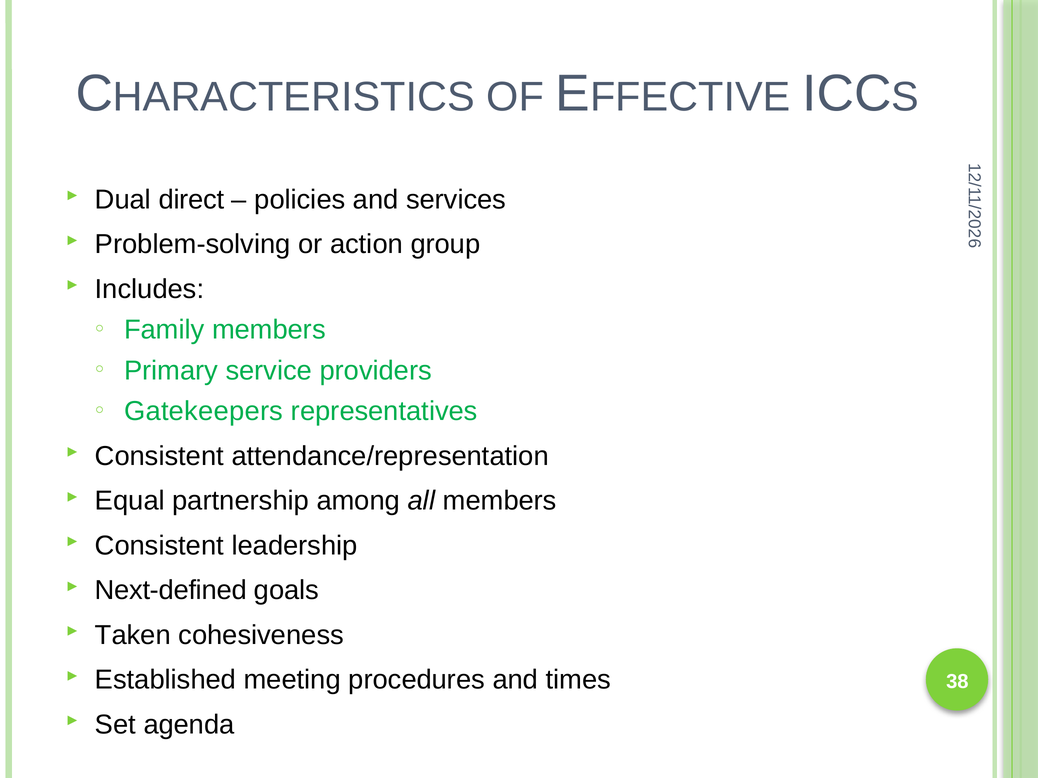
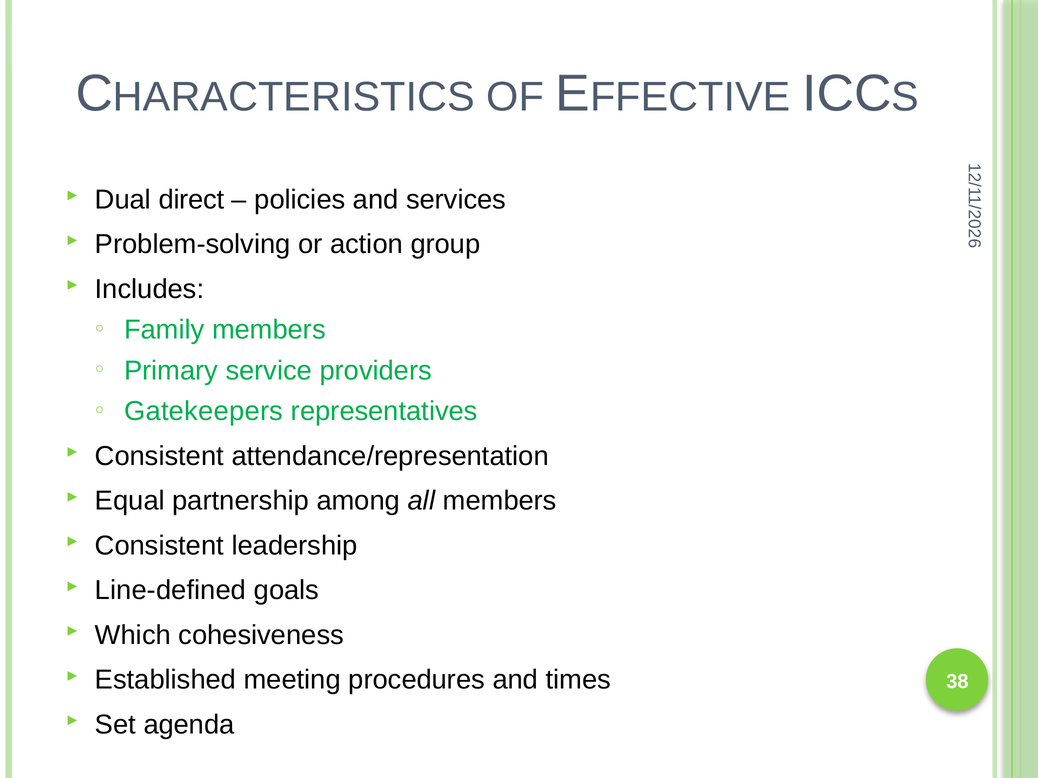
Next-defined: Next-defined -> Line-defined (171, 591)
Taken: Taken -> Which (133, 636)
